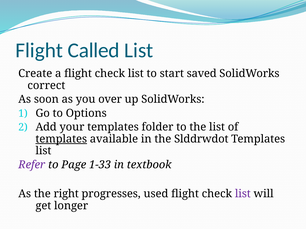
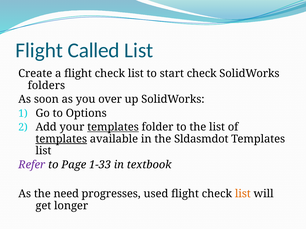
start saved: saved -> check (202, 74)
correct: correct -> folders (46, 86)
templates underline: none -> present (113, 127)
Slddrwdot: Slddrwdot -> Sldasmdot (201, 139)
right: right -> need (66, 194)
list colour: purple -> orange (243, 194)
